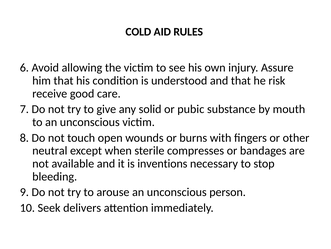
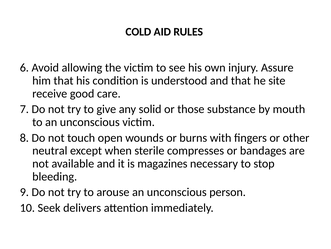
risk: risk -> site (277, 80)
pubic: pubic -> those (191, 109)
inventions: inventions -> magazines (162, 163)
